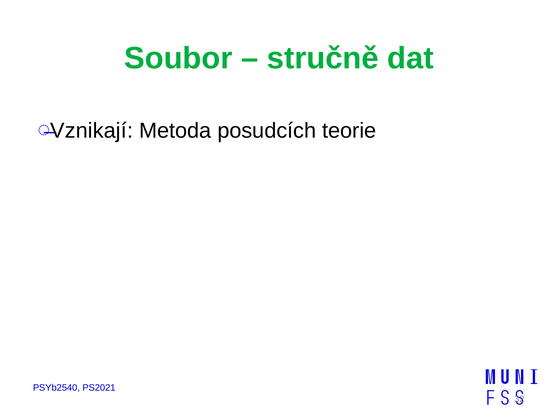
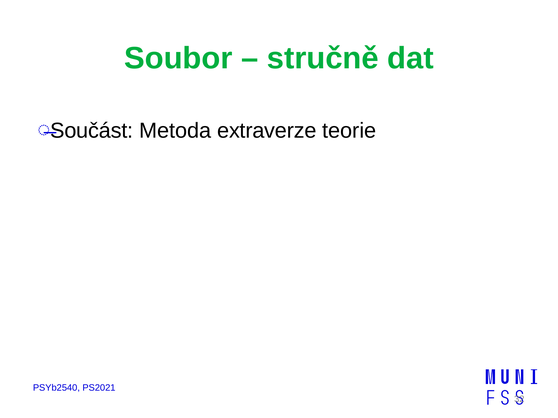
Vznikají: Vznikají -> Součást (92, 131)
posudcích: posudcích -> extraverze (267, 131)
